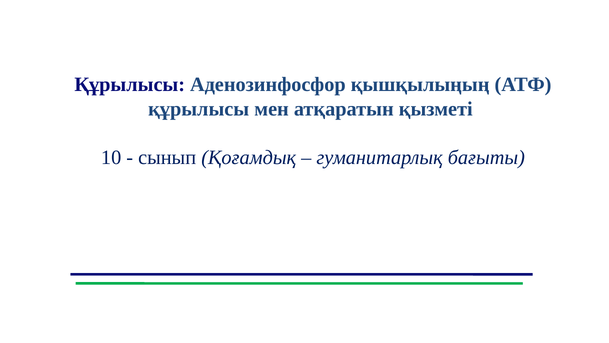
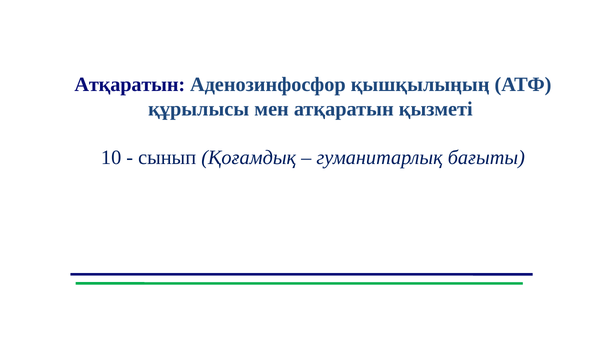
Құрылысы: Құрылысы -> Атқаратын (130, 84)
